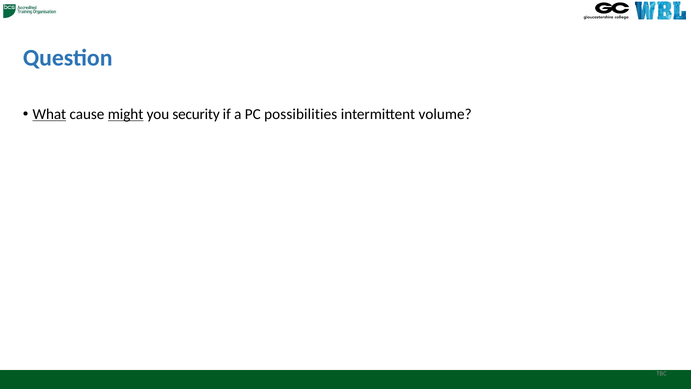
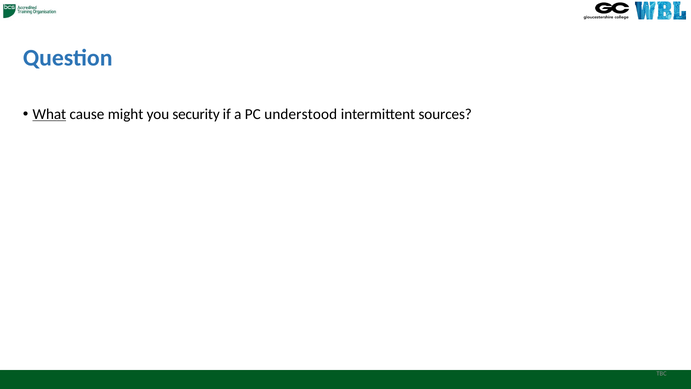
might underline: present -> none (126, 114)
possibilities: possibilities -> understood (301, 114)
volume: volume -> sources (445, 114)
